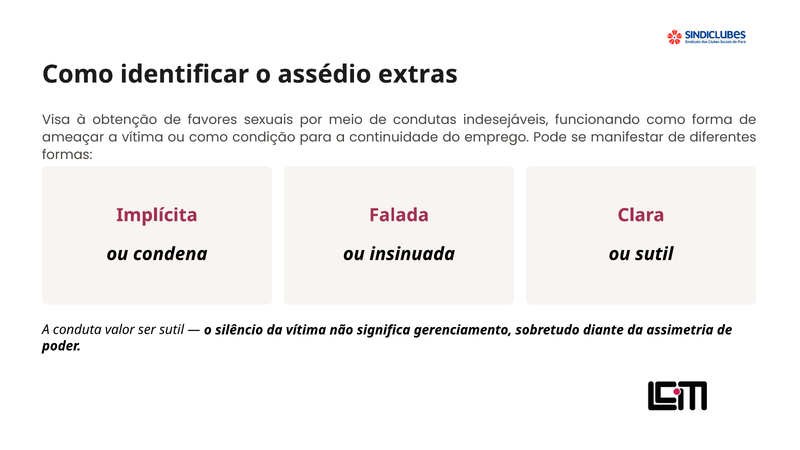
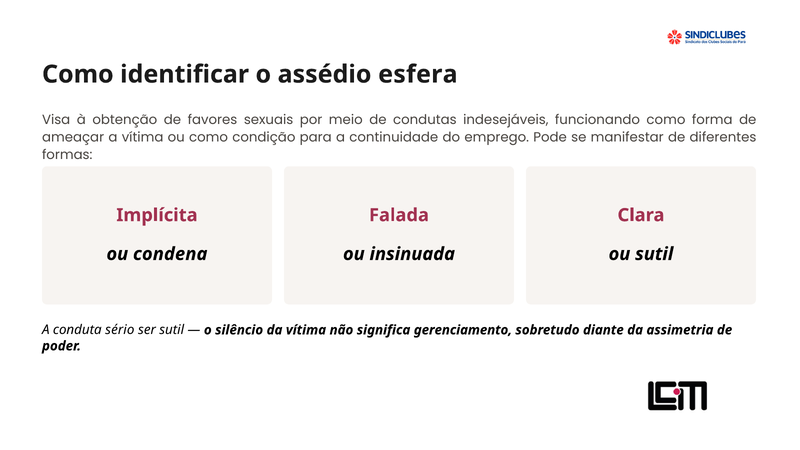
extras: extras -> esfera (418, 74)
valor: valor -> sério (120, 330)
